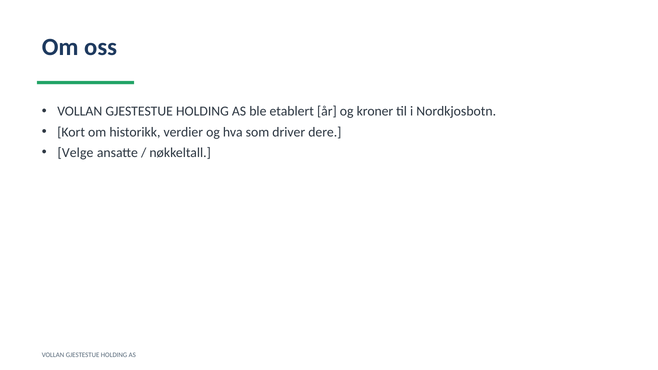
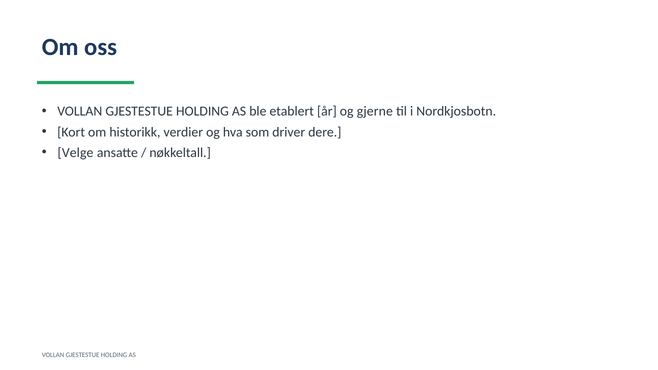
kroner: kroner -> gjerne (375, 111)
